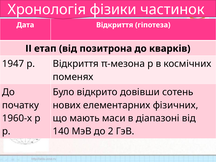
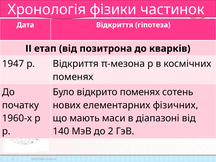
відкрито довівши: довівши -> поменях (140, 92)
